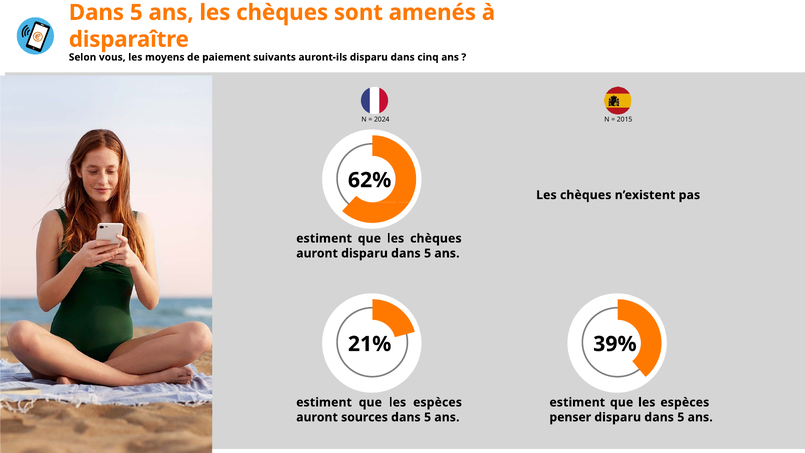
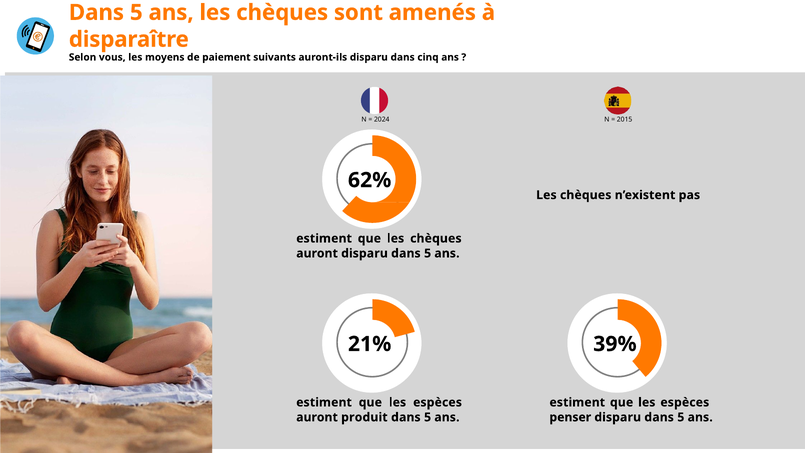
sources: sources -> produit (364, 417)
